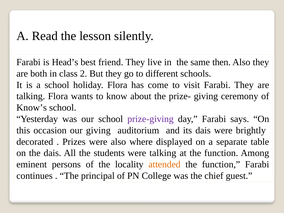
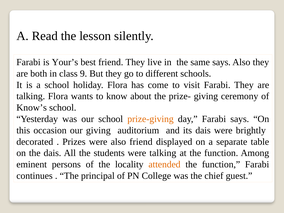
Head’s: Head’s -> Your’s (65, 62)
same then: then -> says (221, 62)
2: 2 -> 9 (84, 74)
prize-giving colour: purple -> orange (150, 119)
also where: where -> friend (141, 142)
